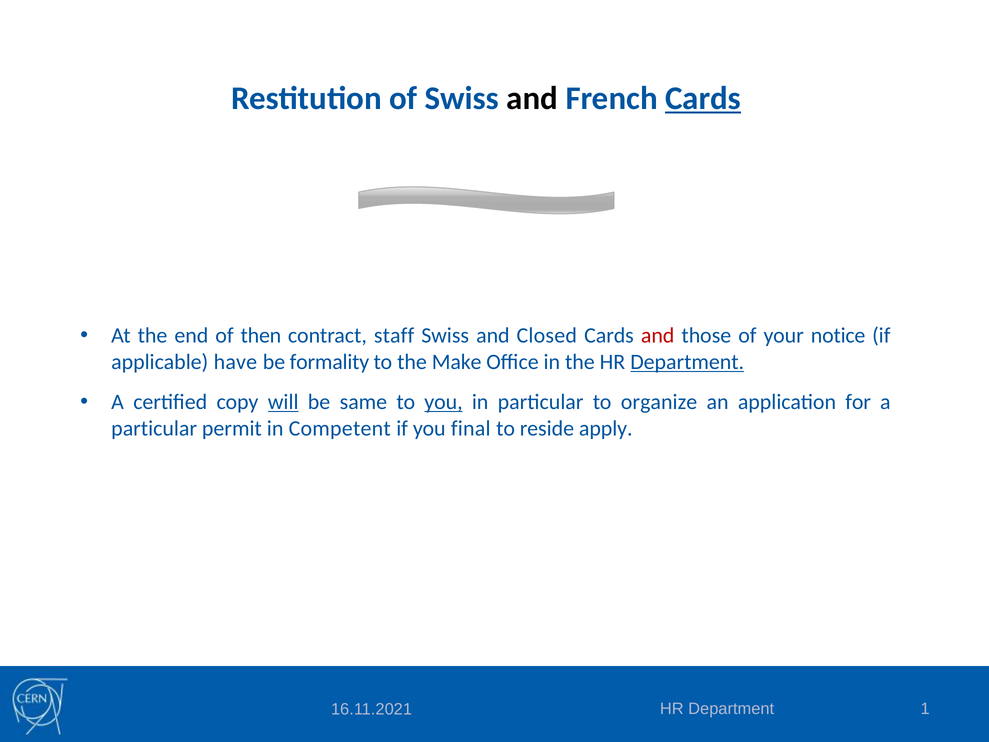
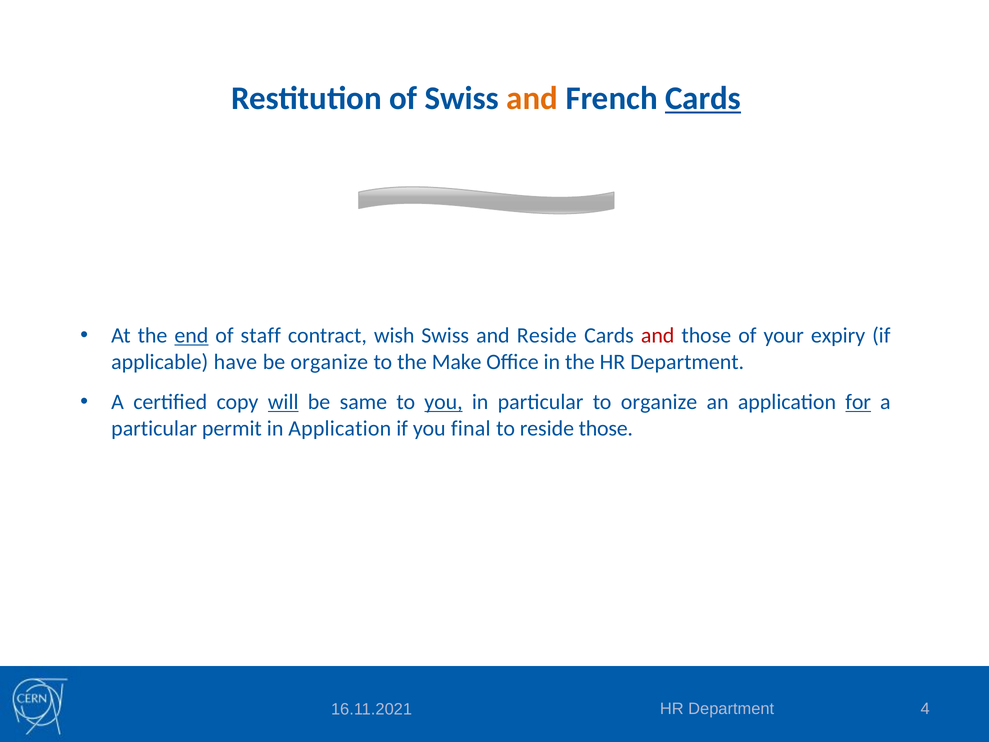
and colour: black -> orange (532, 98)
end underline: none -> present (191, 336)
then: then -> staff (261, 336)
staff: staff -> wish (394, 336)
and Closed: Closed -> Reside (547, 336)
notice: notice -> expiry (838, 336)
be formality: formality -> organize (329, 362)
Department underline: present -> none (687, 362)
for underline: none -> present (858, 402)
in Competent: Competent -> Application (340, 428)
reside apply: apply -> those (606, 428)
1: 1 -> 4 (925, 708)
